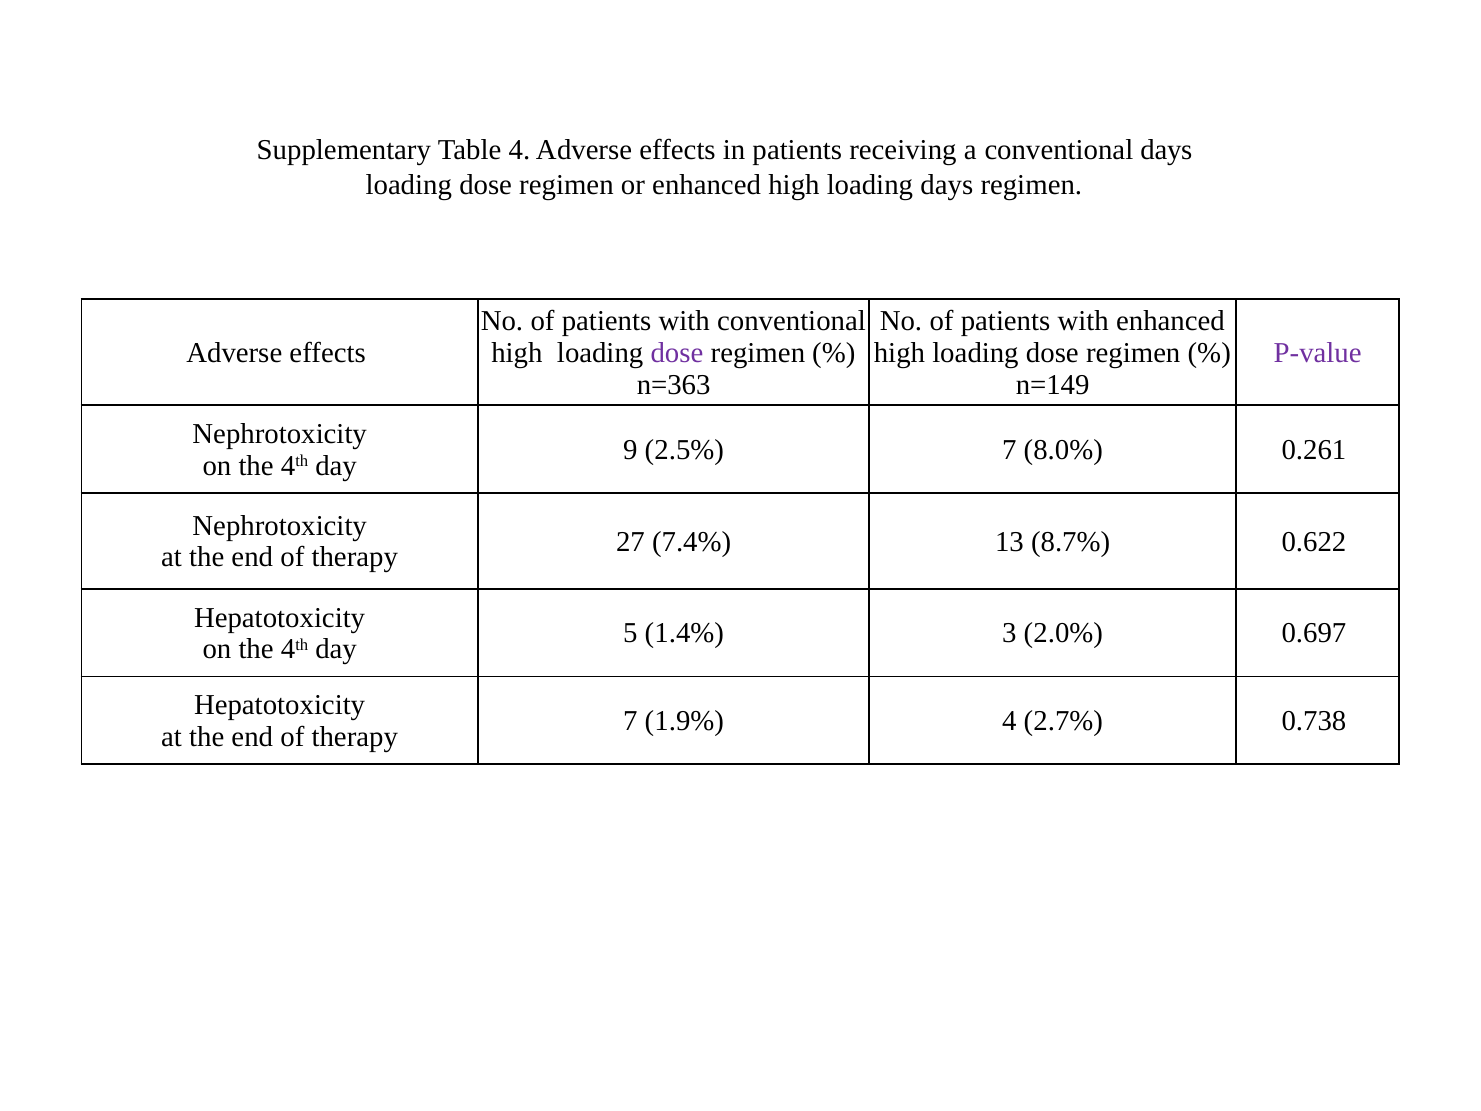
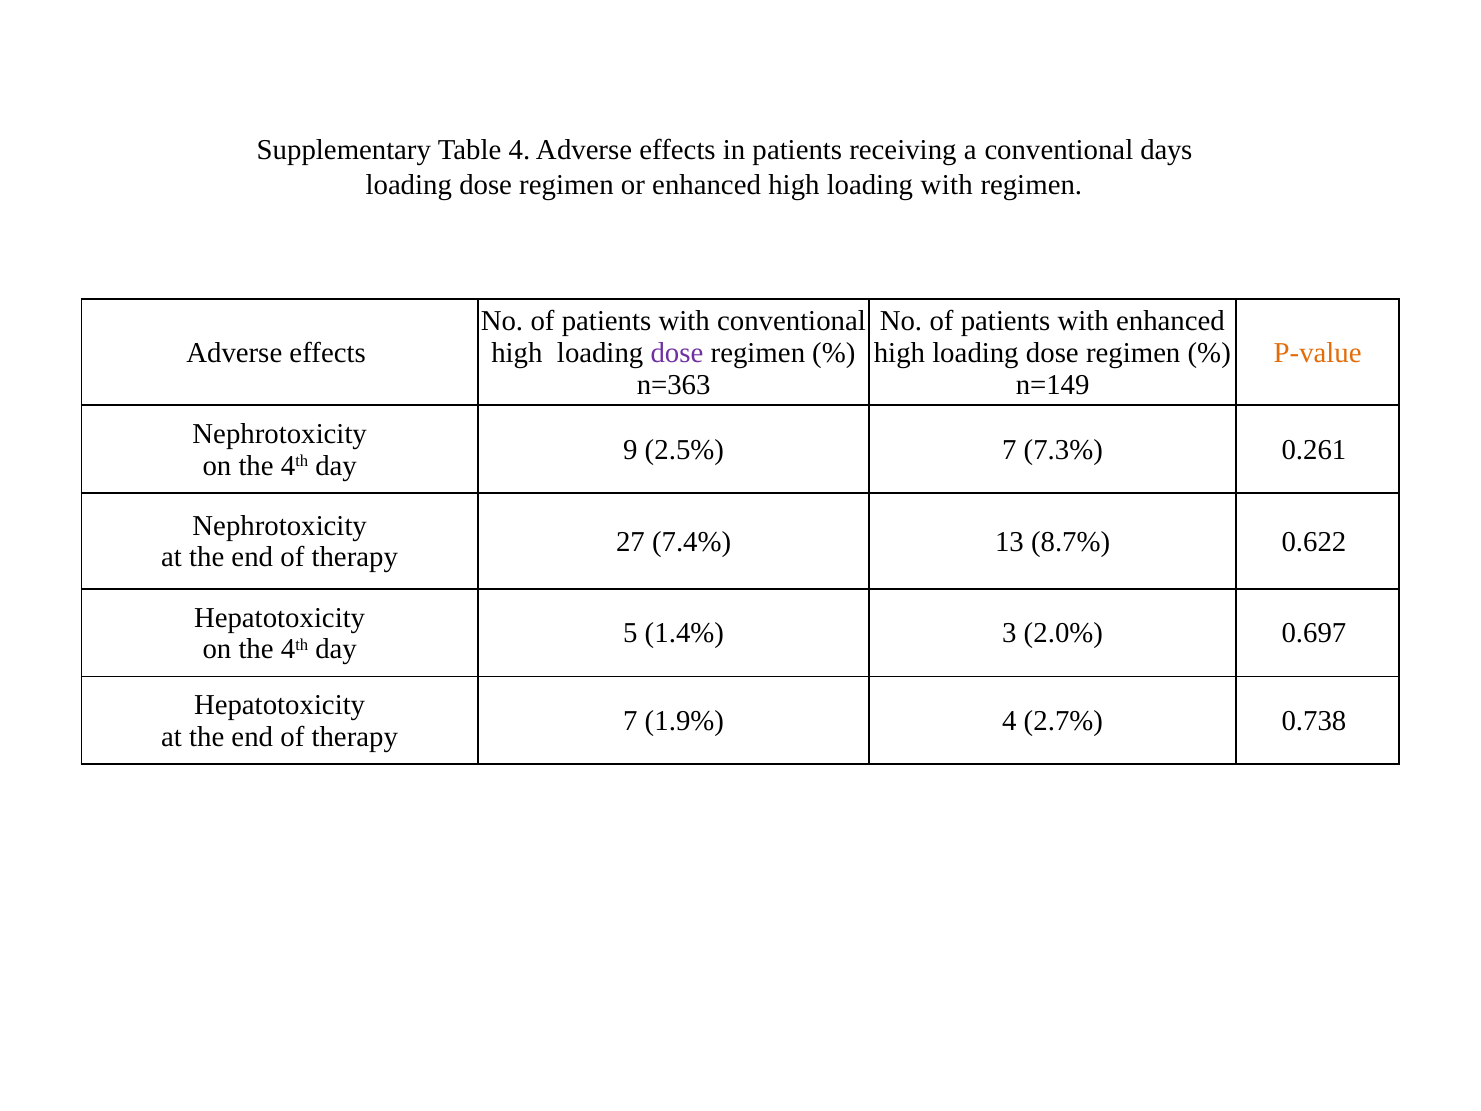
loading days: days -> with (947, 185)
P-value colour: purple -> orange (1318, 353)
8.0%: 8.0% -> 7.3% (1063, 449)
